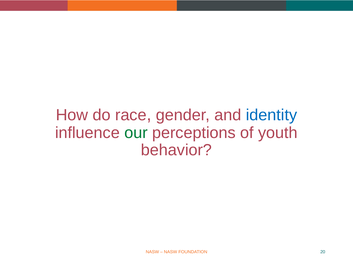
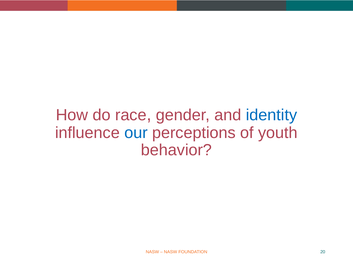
our colour: green -> blue (136, 133)
